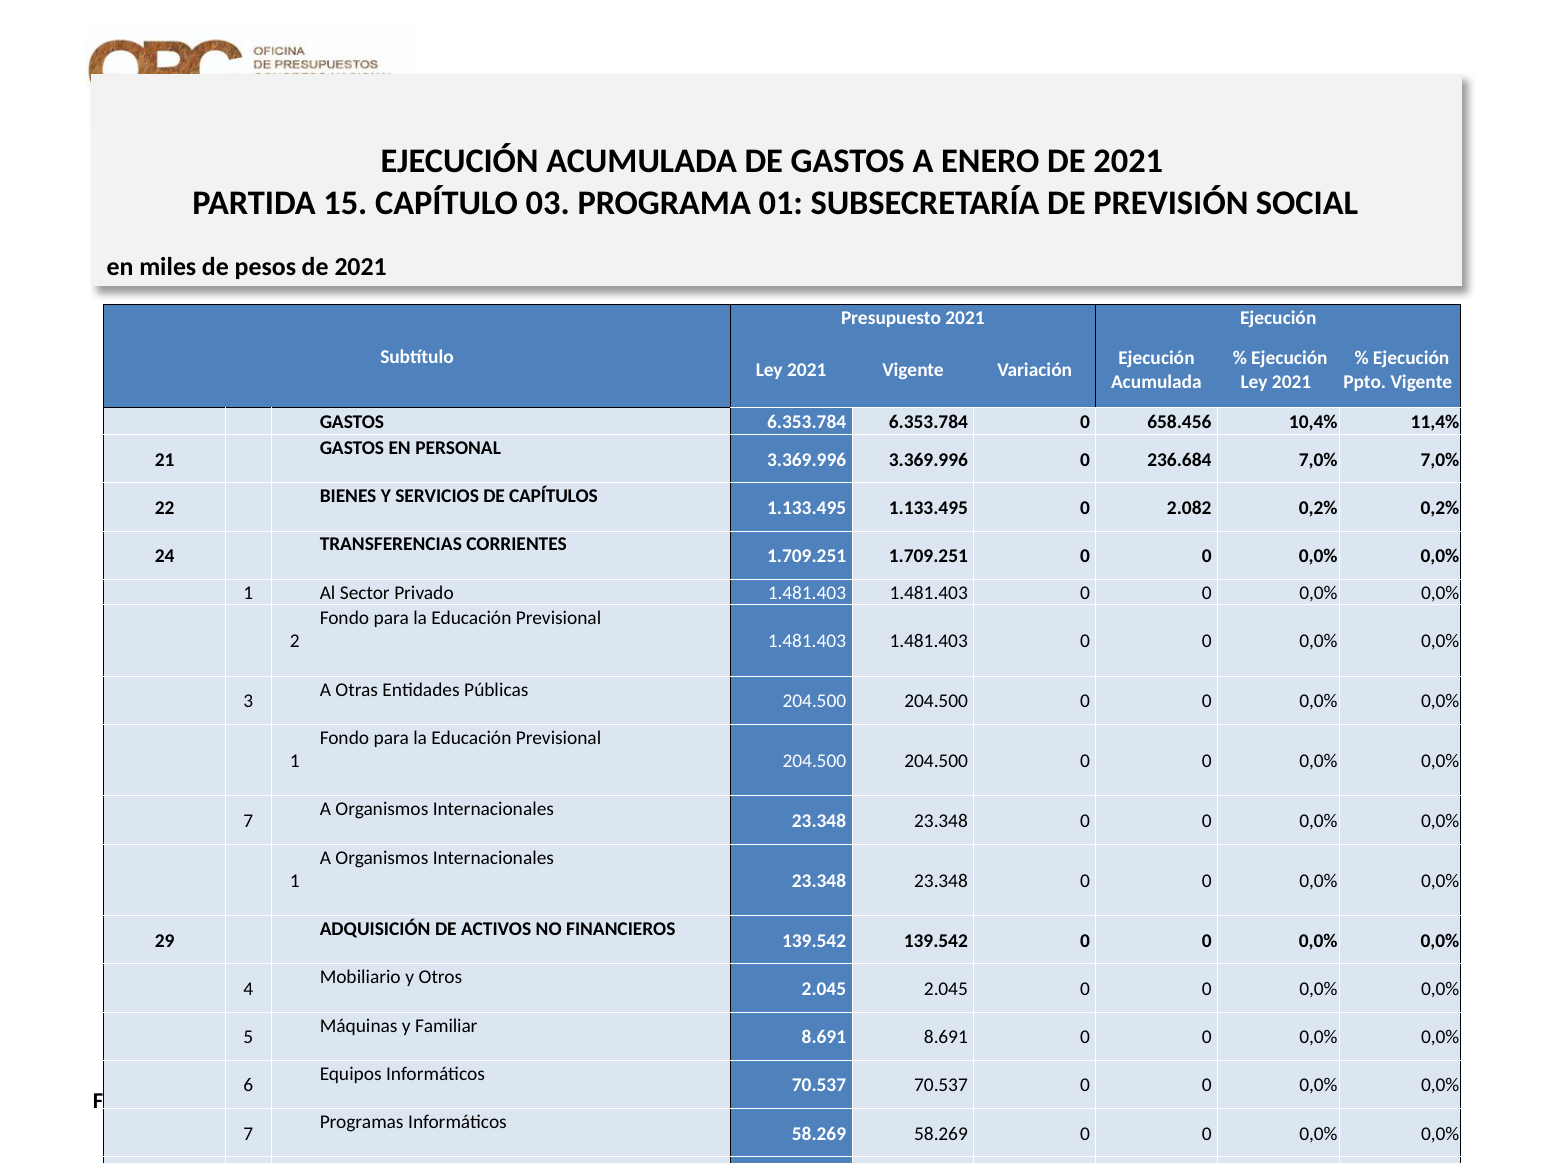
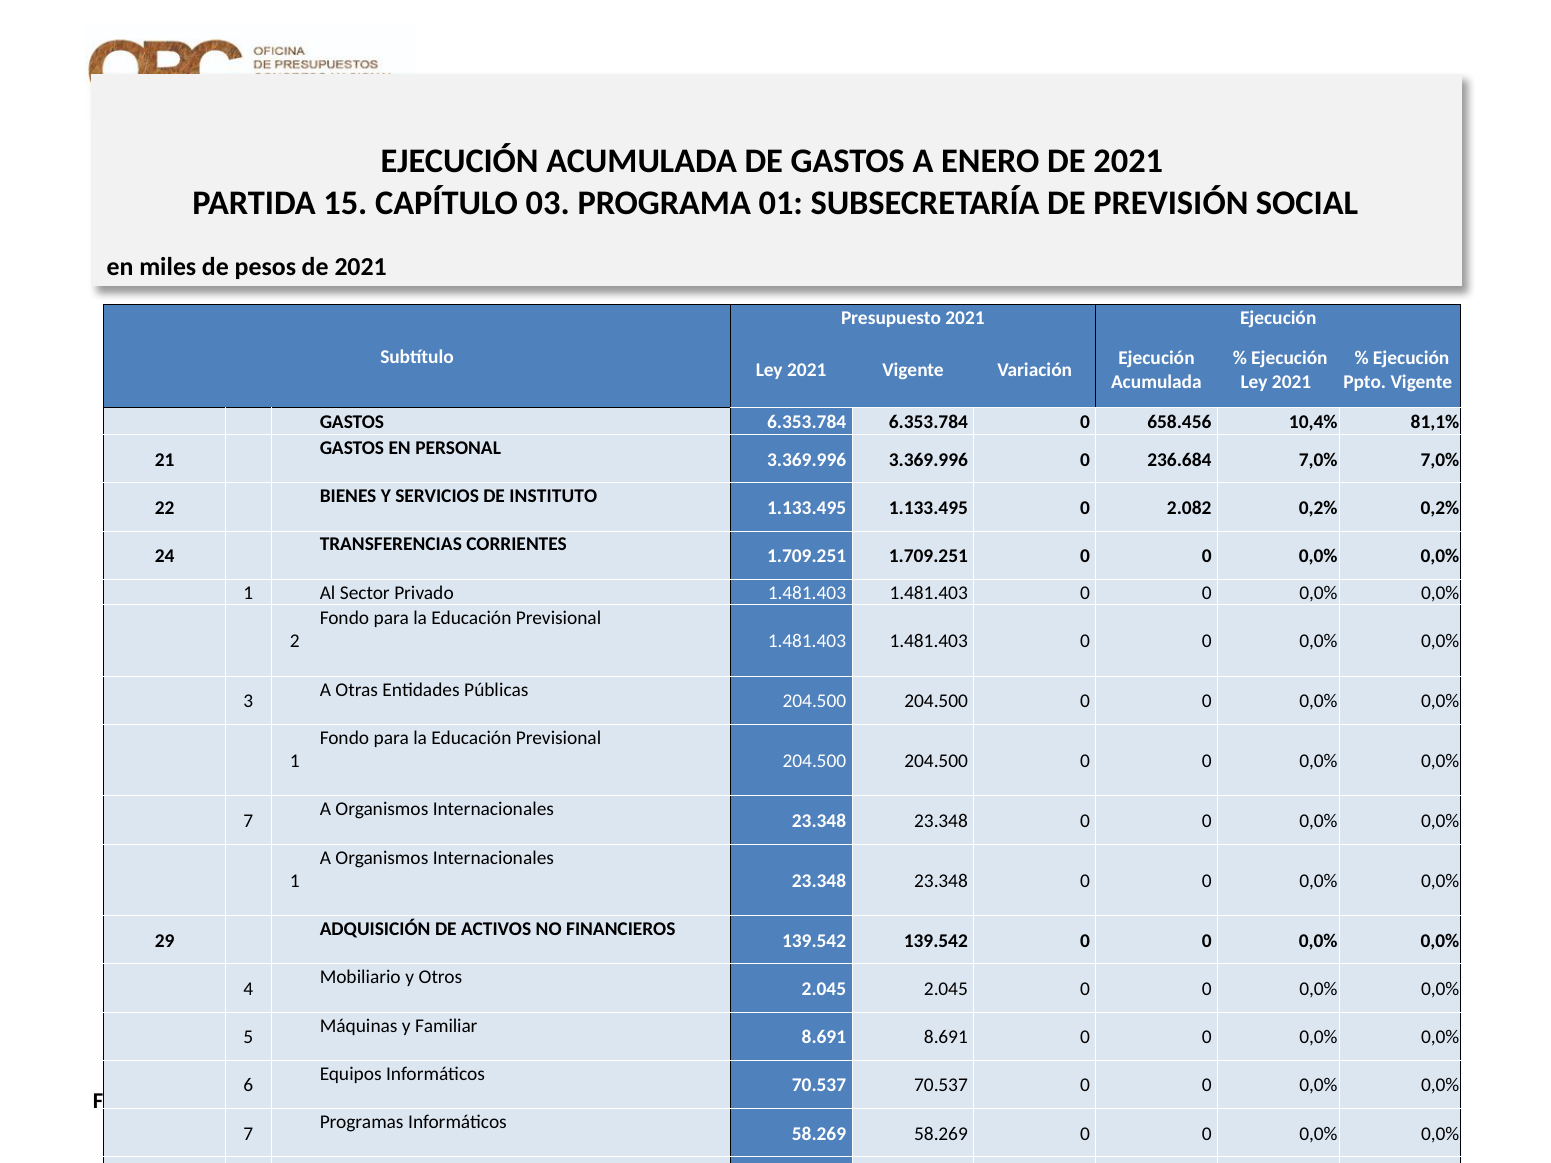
11,4%: 11,4% -> 81,1% (1435, 422)
CAPÍTULOS: CAPÍTULOS -> INSTITUTO (553, 496)
